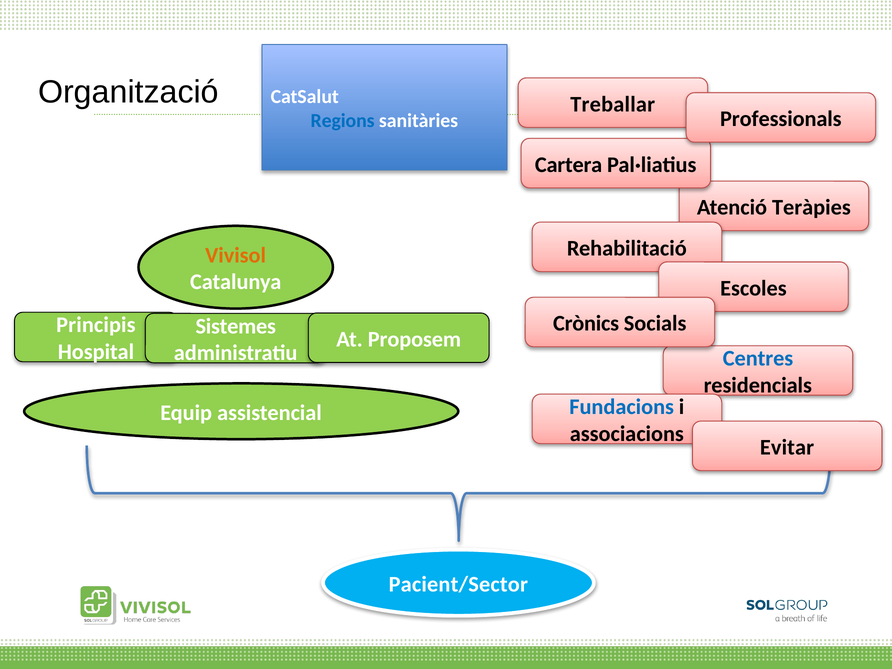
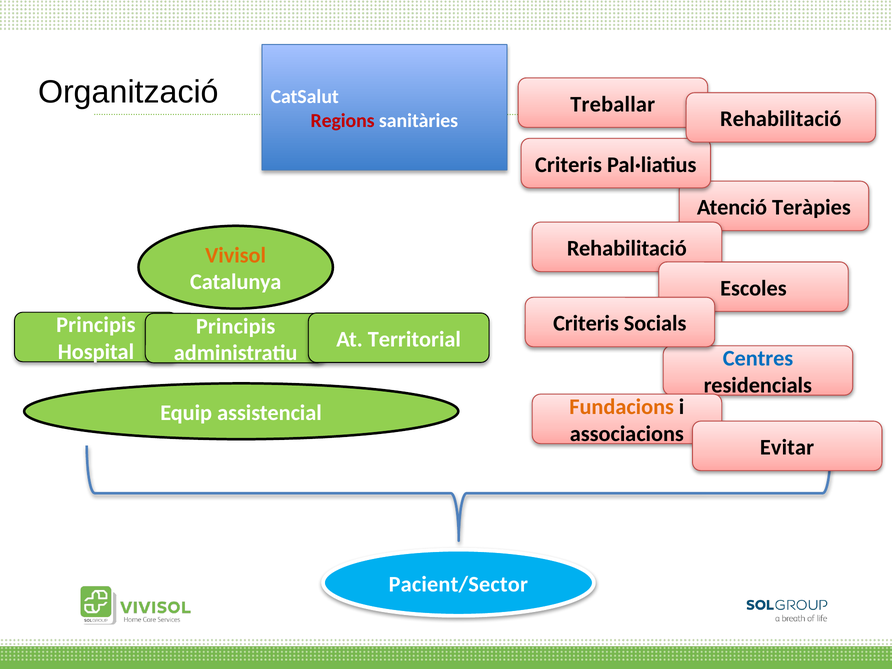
Professionals: Professionals -> Rehabilitació (781, 119)
Regions colour: blue -> red (343, 121)
Cartera: Cartera -> Criteris (568, 165)
Crònics: Crònics -> Criteris (586, 324)
Sistemes: Sistemes -> Principis (236, 326)
Proposem: Proposem -> Territorial (414, 339)
Fundacions colour: blue -> orange (622, 407)
